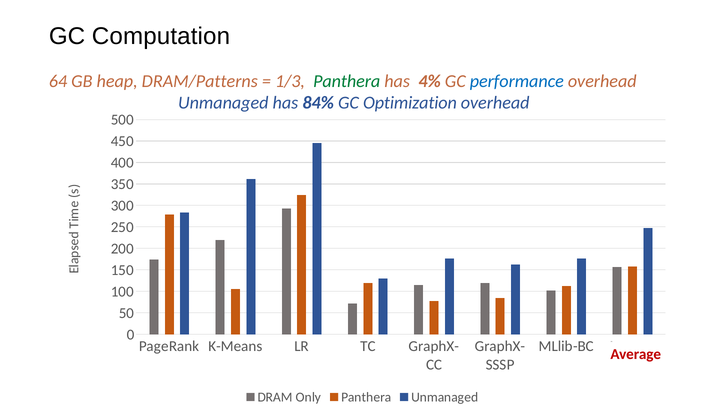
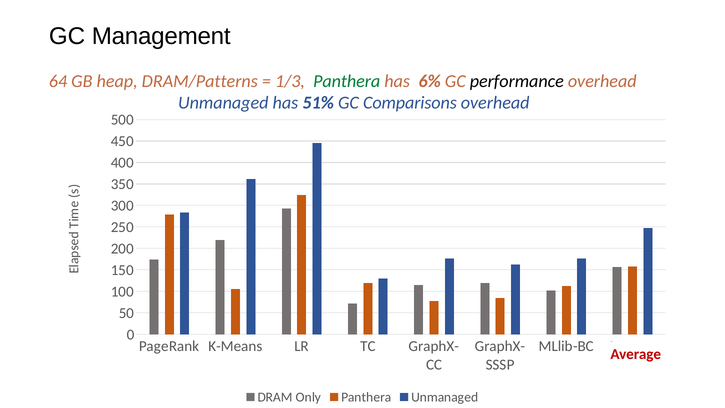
Computation: Computation -> Management (161, 36)
4%: 4% -> 6% (430, 81)
performance colour: blue -> black (517, 81)
84%: 84% -> 51% (318, 103)
Optimization: Optimization -> Comparisons (410, 103)
